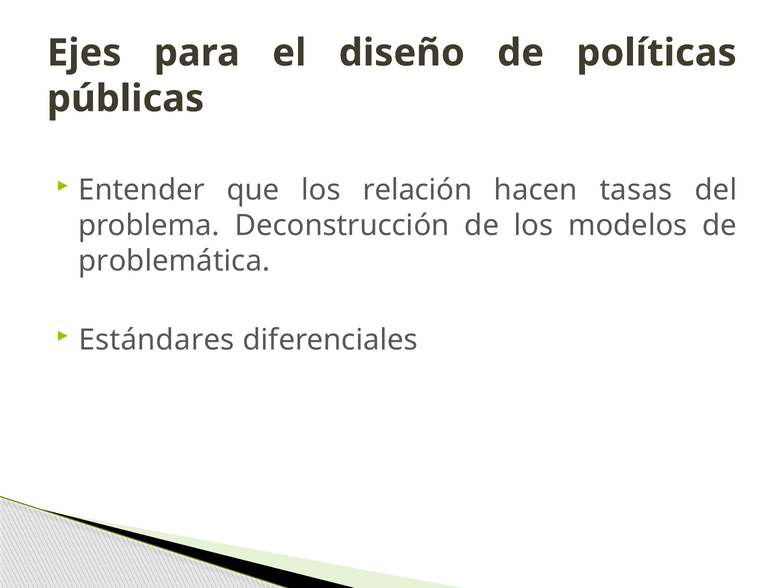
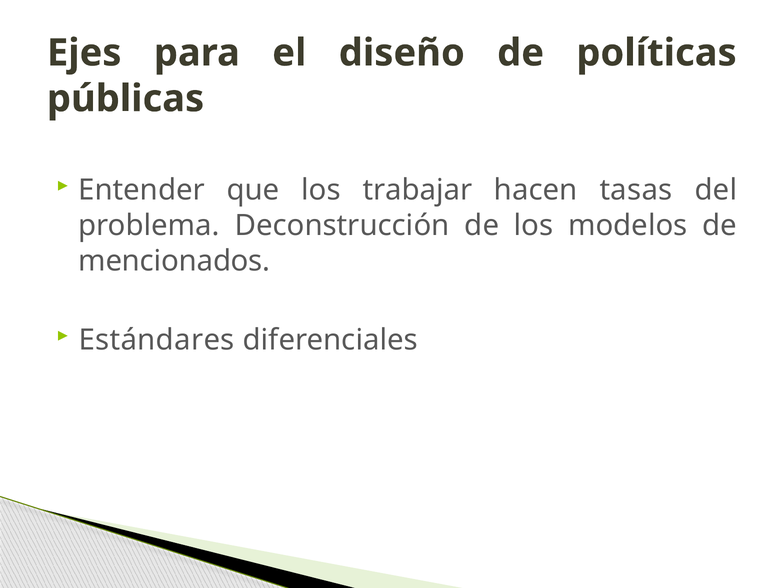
relación: relación -> trabajar (417, 190)
problemática: problemática -> mencionados (174, 261)
